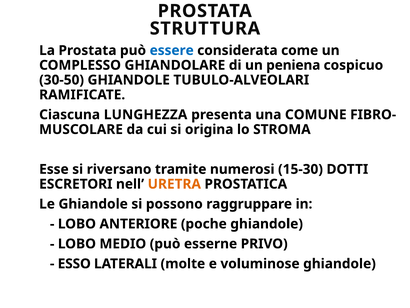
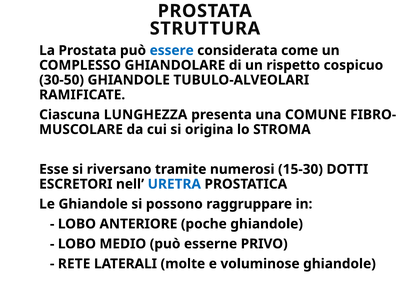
peniena: peniena -> rispetto (293, 65)
URETRA colour: orange -> blue (174, 184)
ESSO: ESSO -> RETE (74, 263)
